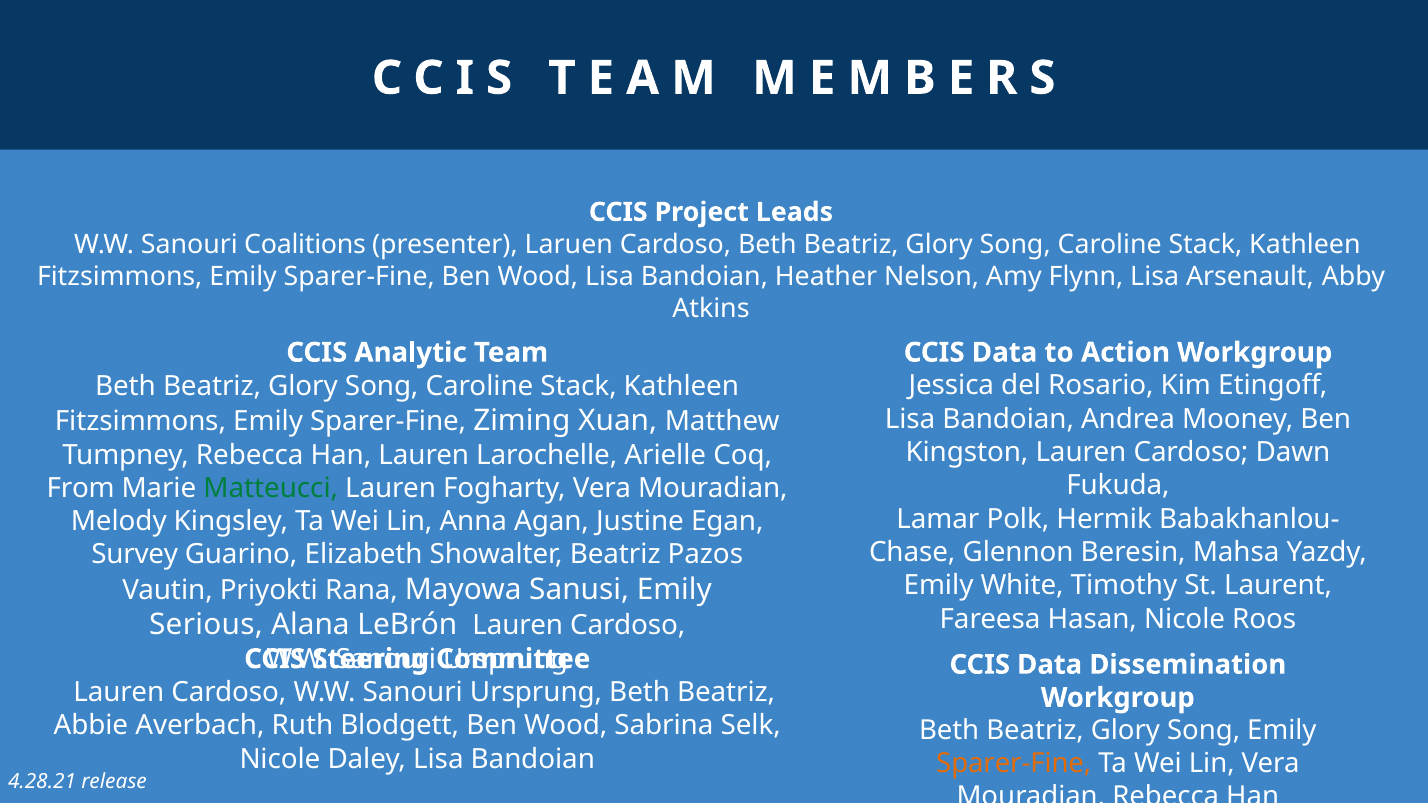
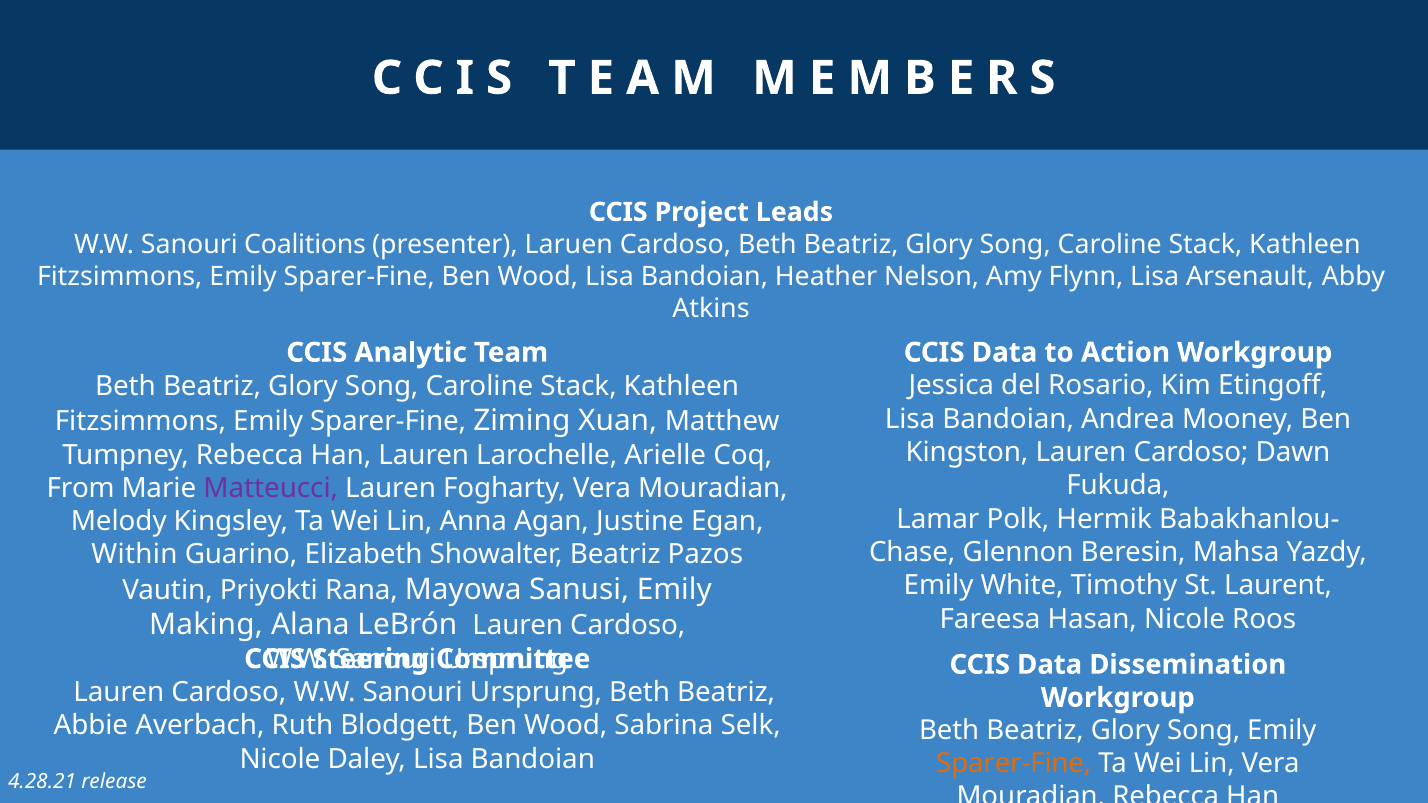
Matteucci colour: green -> purple (271, 488)
Survey: Survey -> Within (134, 555)
Serious: Serious -> Making (206, 625)
